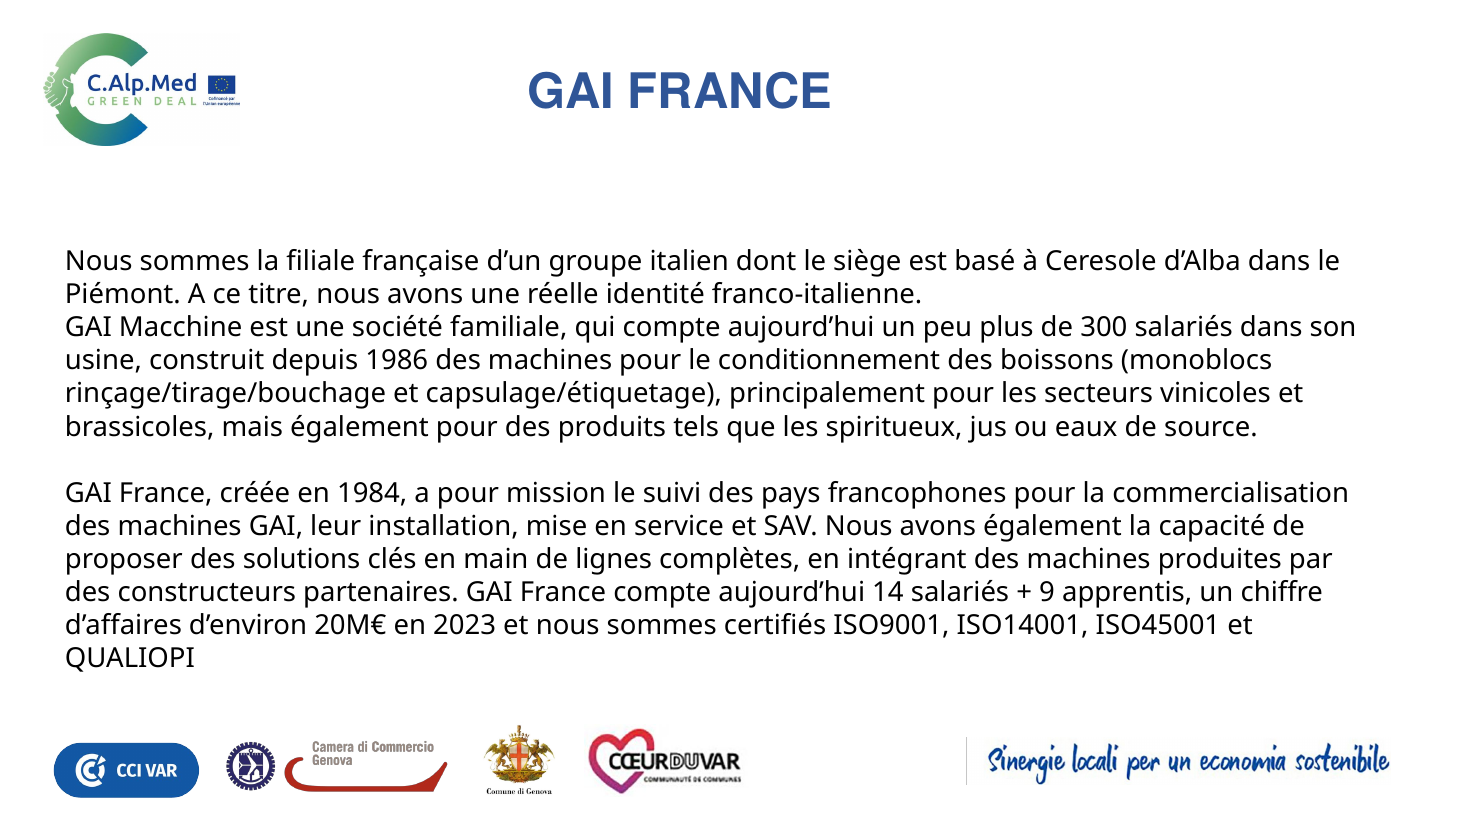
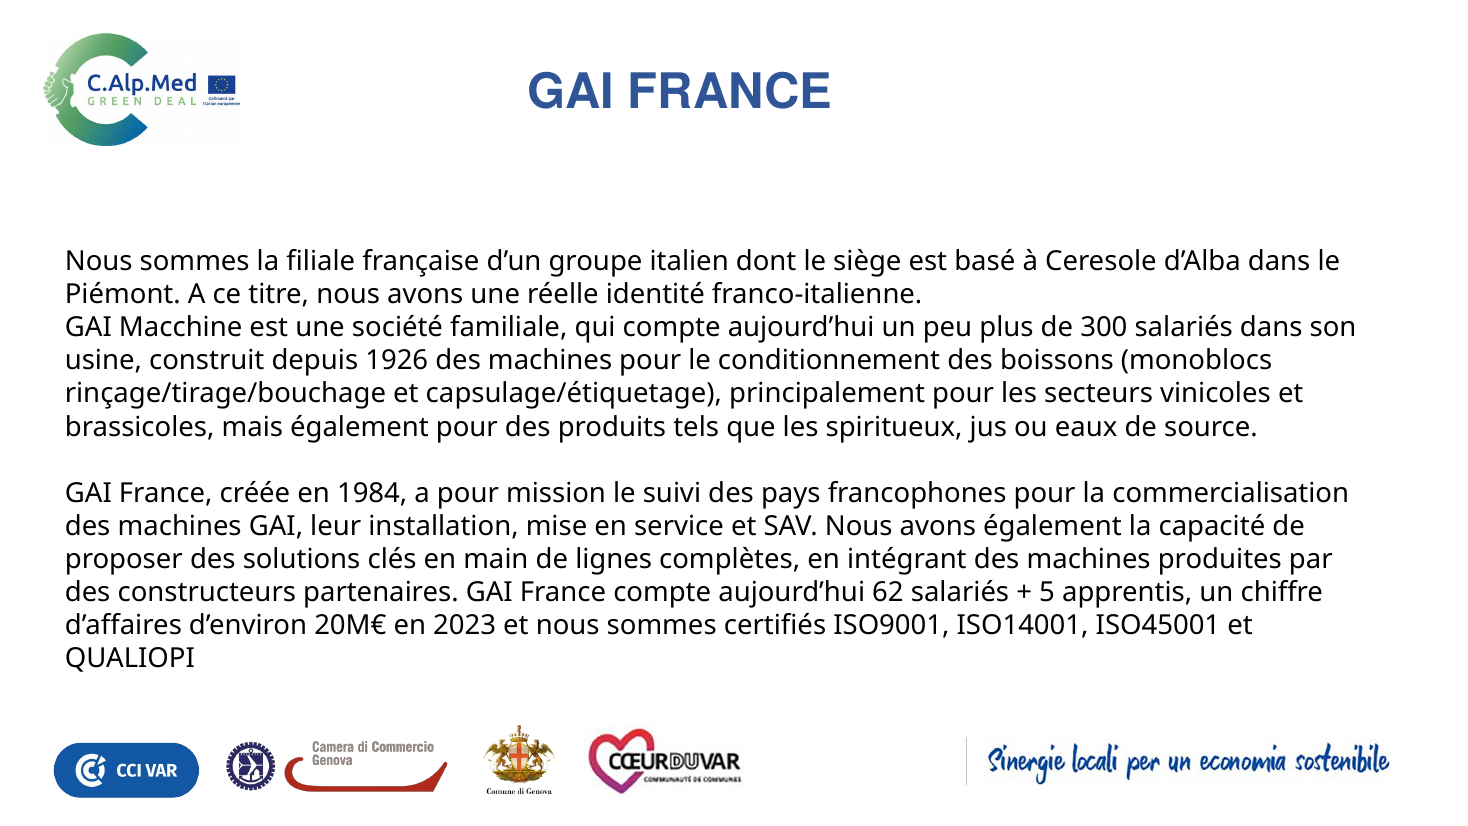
1986: 1986 -> 1926 (397, 361)
14: 14 -> 62 (888, 592)
9: 9 -> 5 (1047, 592)
